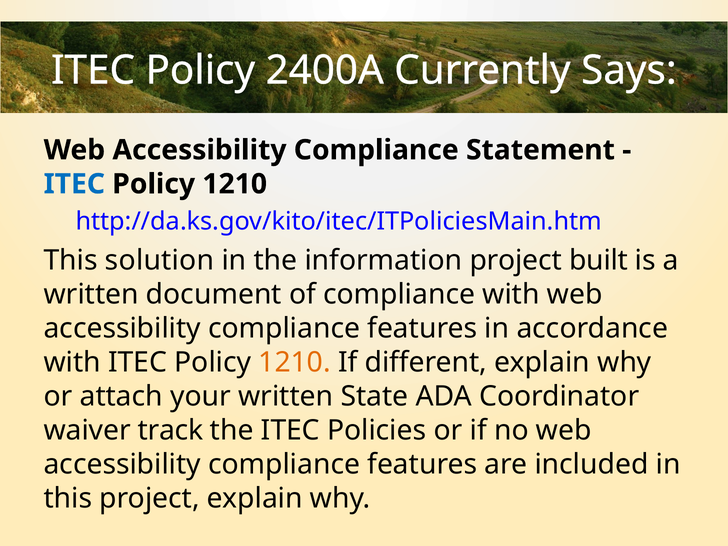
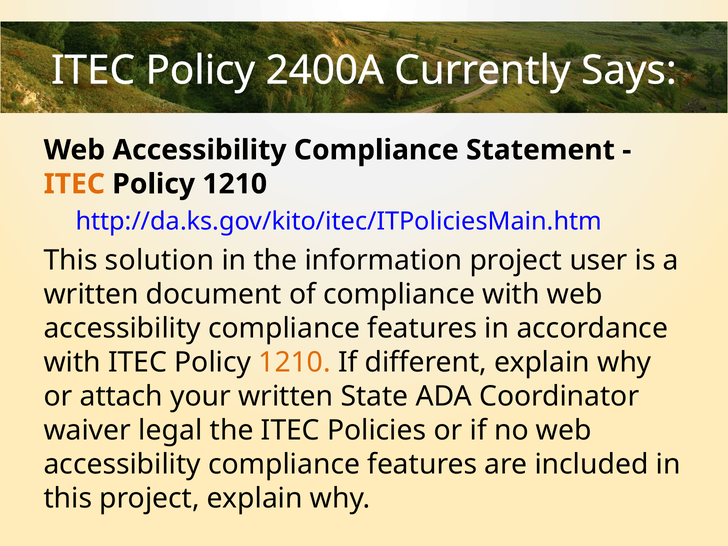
ITEC colour: blue -> orange (74, 184)
built: built -> user (599, 260)
track: track -> legal (170, 430)
